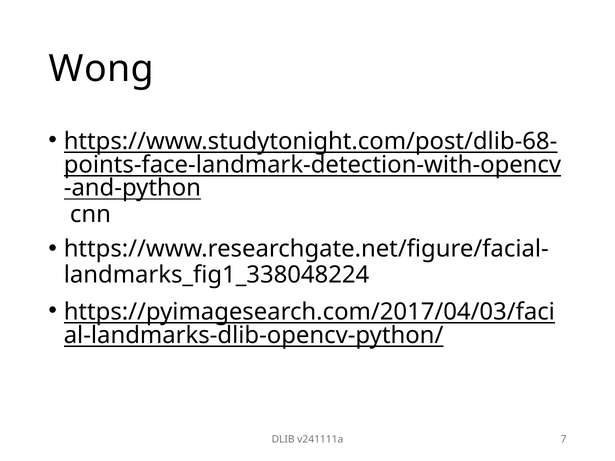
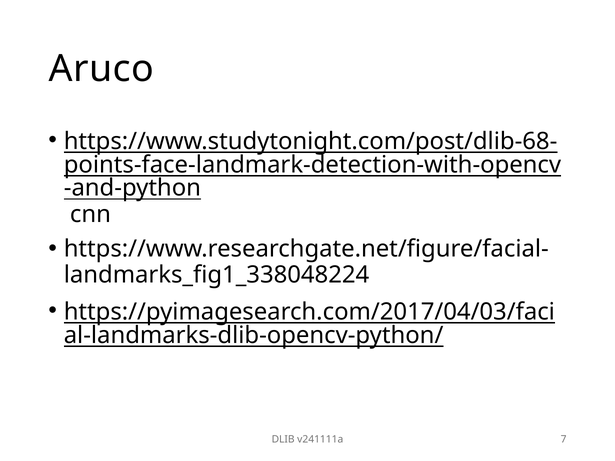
Wong: Wong -> Aruco (101, 69)
